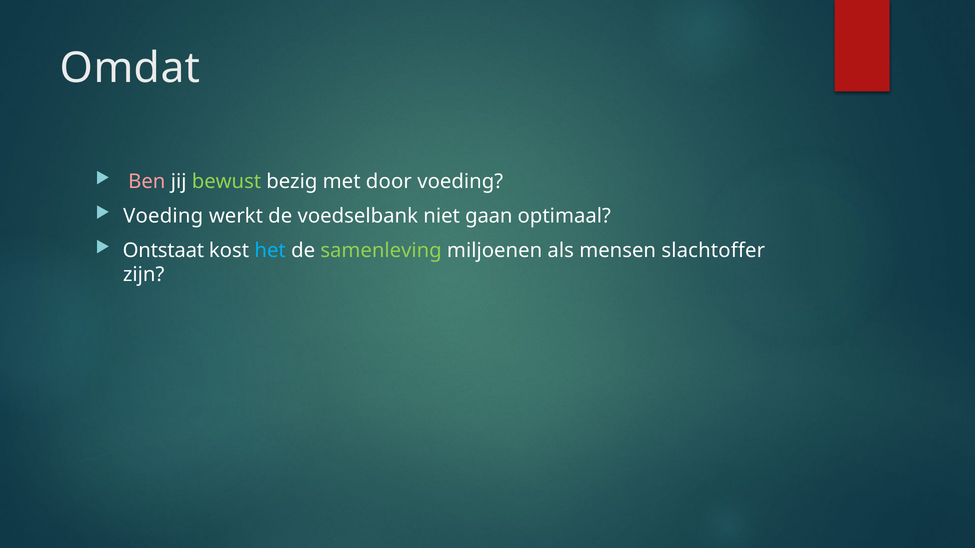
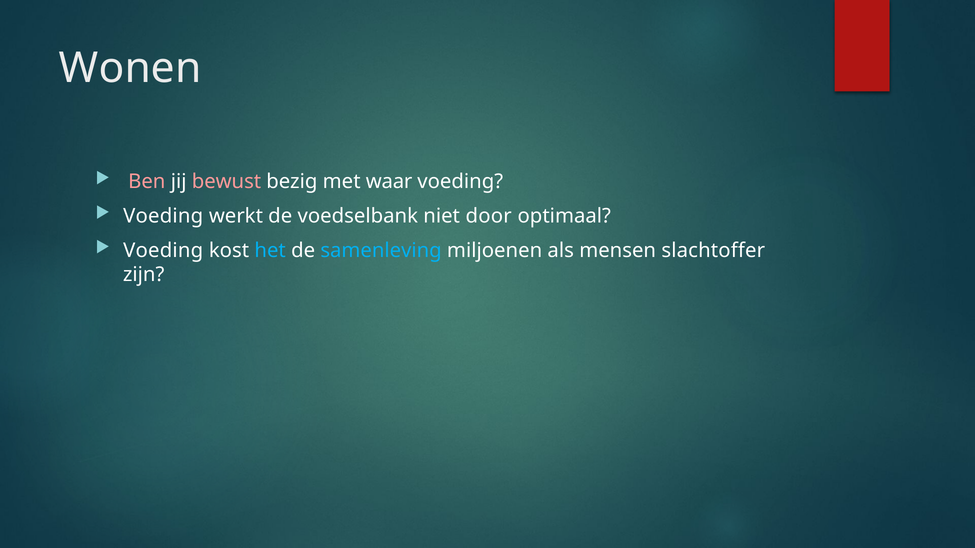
Omdat: Omdat -> Wonen (130, 68)
bewust colour: light green -> pink (226, 181)
door: door -> waar (389, 181)
gaan: gaan -> door (489, 216)
Ontstaat: Ontstaat -> Voeding (163, 251)
samenleving colour: light green -> light blue (381, 251)
